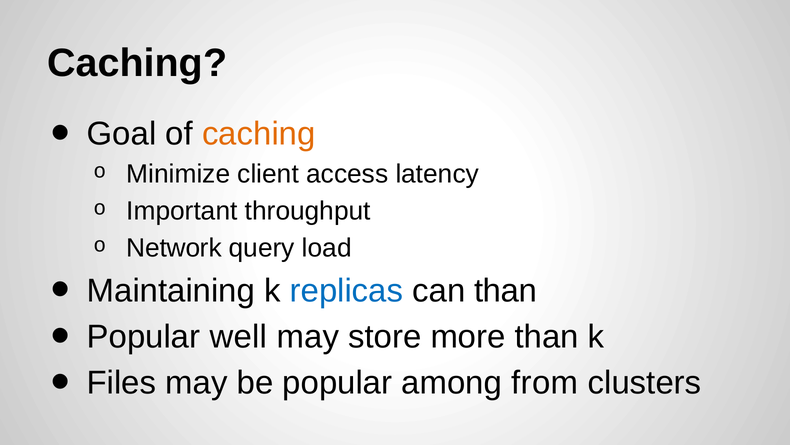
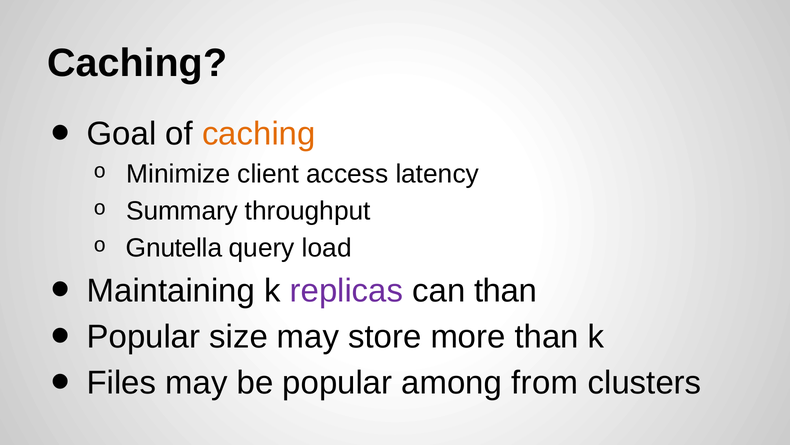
Important: Important -> Summary (182, 211)
Network: Network -> Gnutella (174, 248)
replicas colour: blue -> purple (346, 290)
well: well -> size (239, 336)
